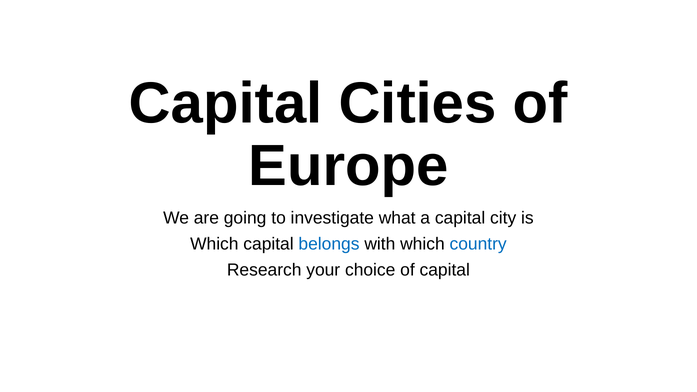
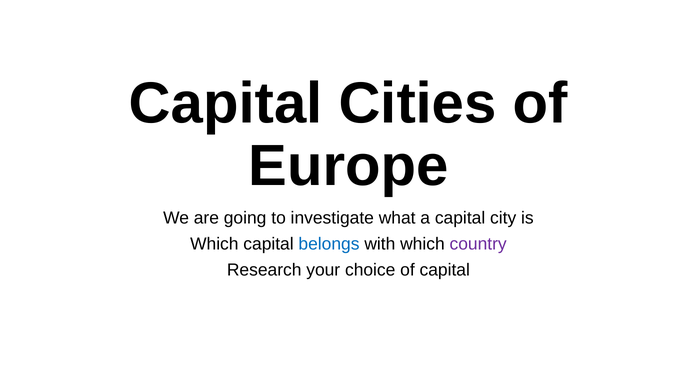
country colour: blue -> purple (478, 244)
